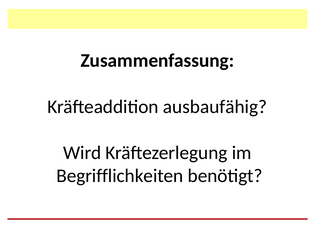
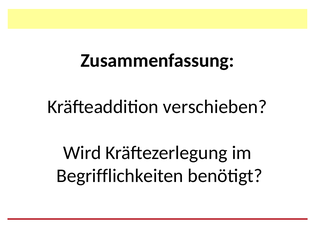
ausbaufähig: ausbaufähig -> verschieben (215, 107)
